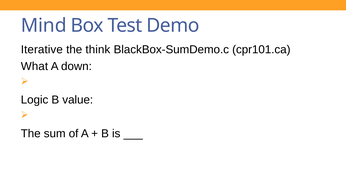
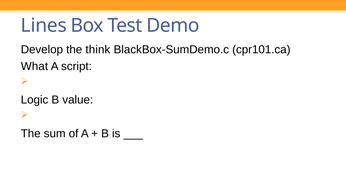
Mind: Mind -> Lines (44, 26)
Iterative: Iterative -> Develop (42, 50)
down: down -> script (76, 66)
